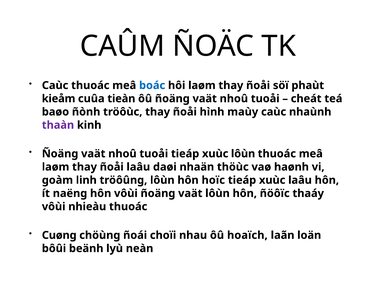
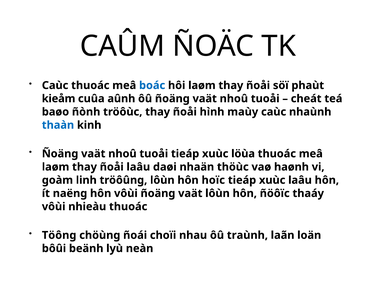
tieàn: tieàn -> aûnh (121, 99)
thaàn colour: purple -> blue (58, 125)
xuùc lôùn: lôùn -> löùa (243, 154)
Cuøng: Cuøng -> Töông (59, 235)
hoaïch: hoaïch -> traùnh (247, 235)
